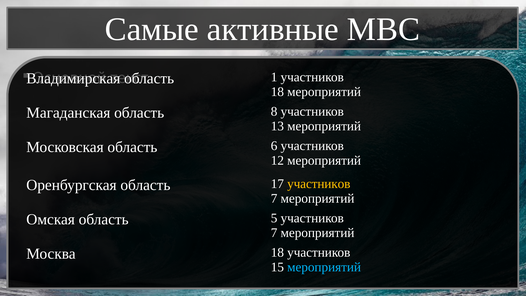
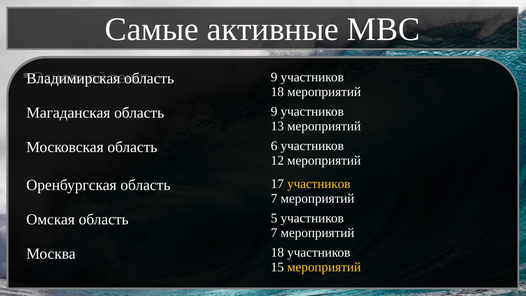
1: 1 -> 9 (274, 77)
Магаданская область 8: 8 -> 9 (274, 112)
мероприятий colour: light blue -> yellow (324, 267)
